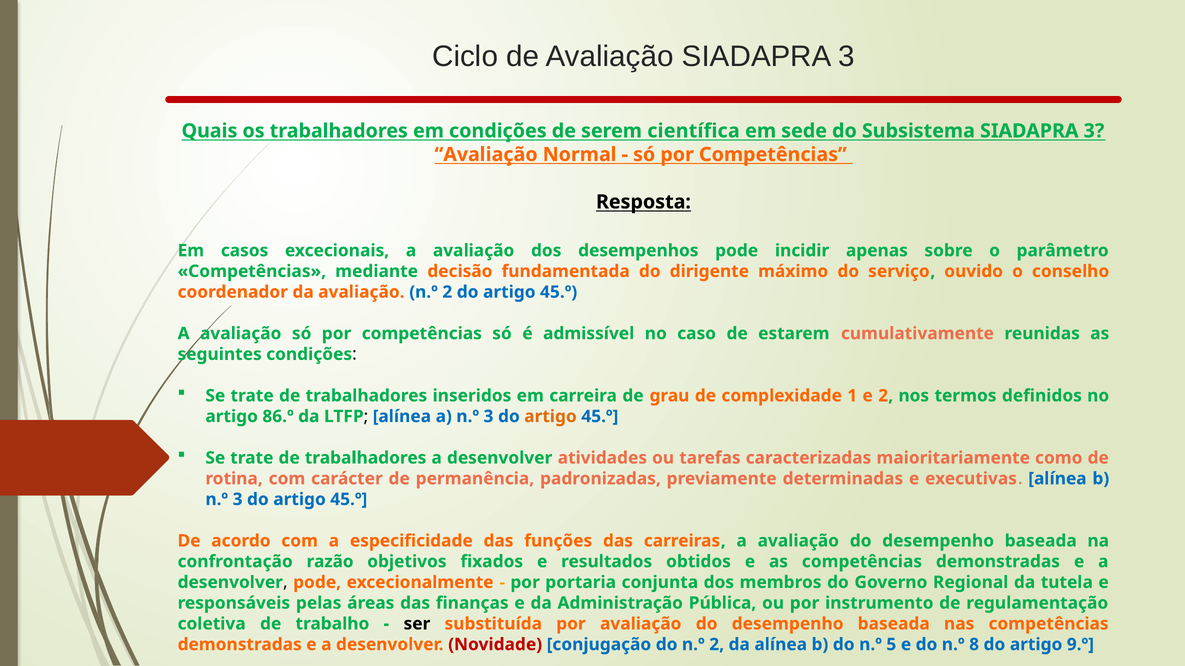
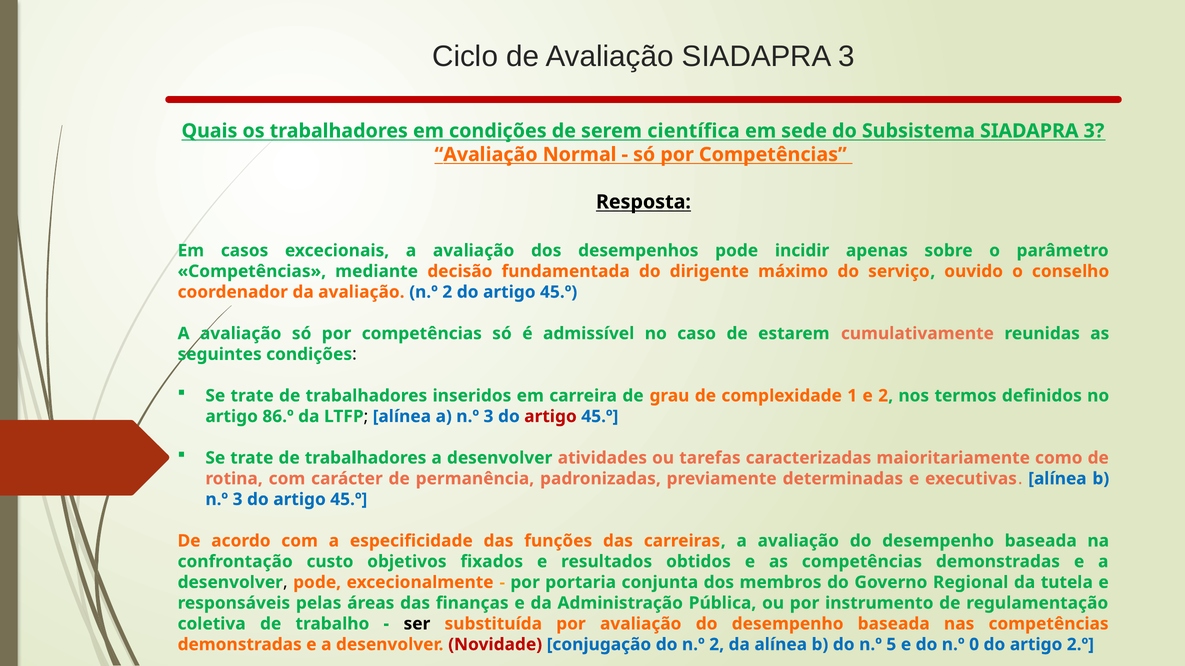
artigo colour: orange -> red (550, 417)
razão: razão -> custo (330, 562)
8: 8 -> 0 (974, 645)
9.º: 9.º -> 2.º (1080, 645)
